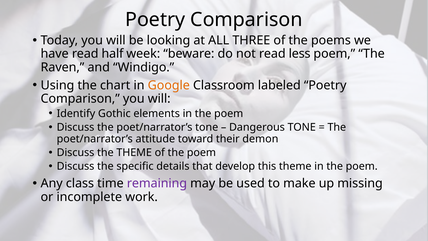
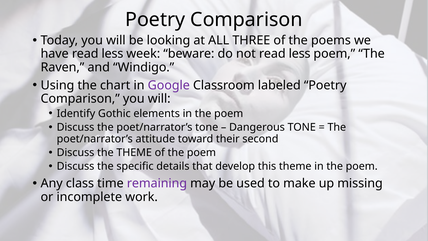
have read half: half -> less (112, 54)
Google colour: orange -> purple (169, 85)
demon: demon -> second (260, 139)
